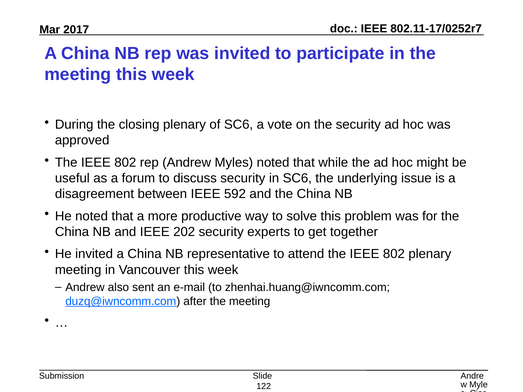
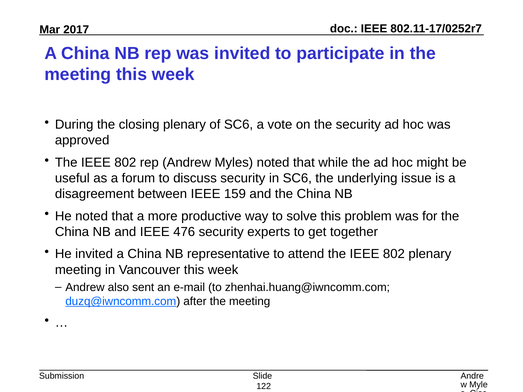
592: 592 -> 159 (235, 194)
202: 202 -> 476 (184, 232)
